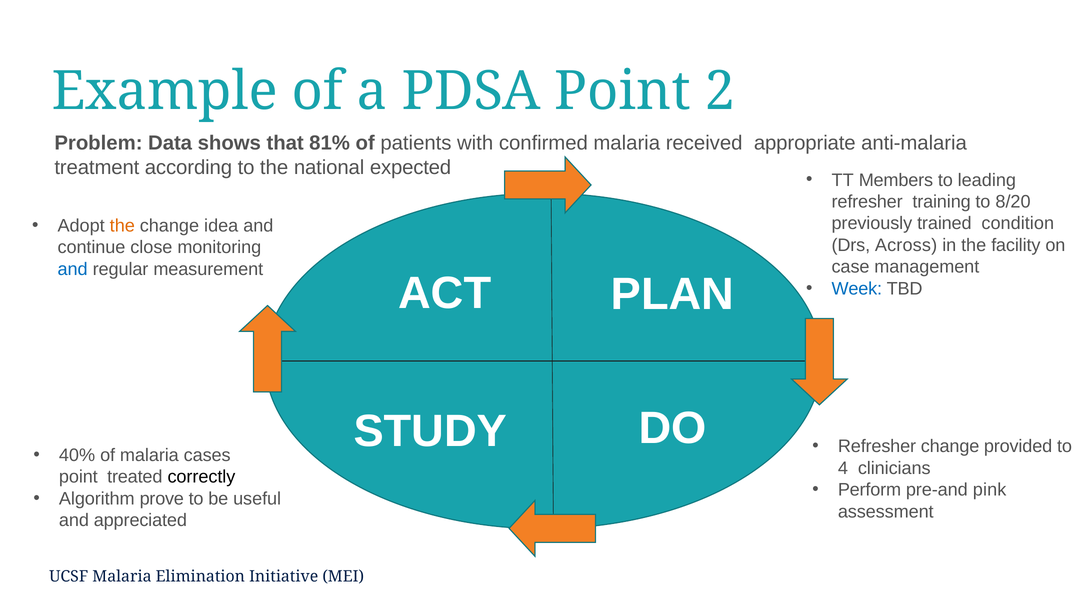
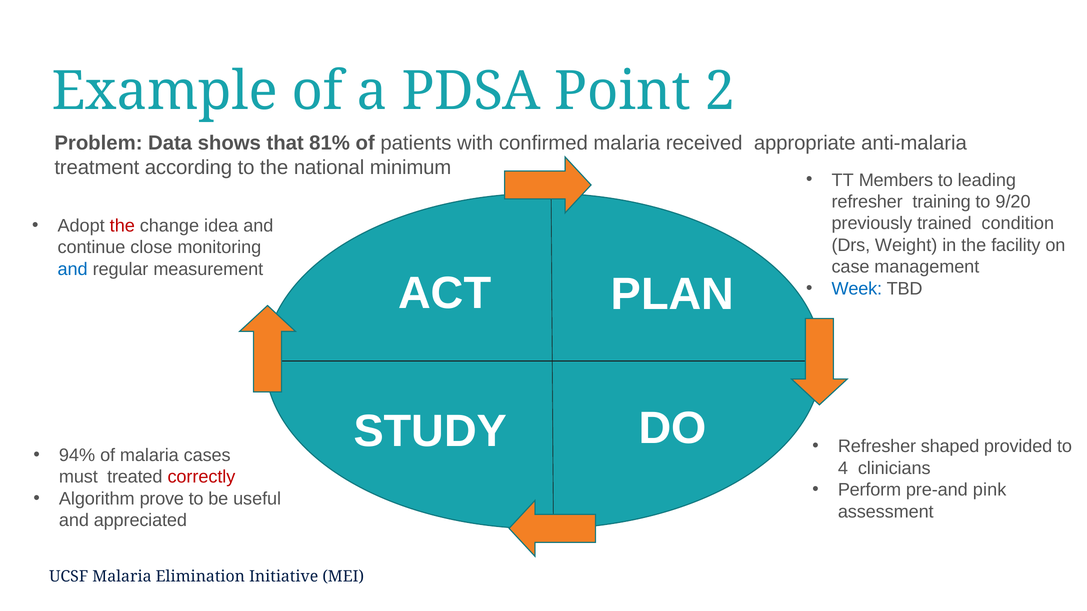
expected: expected -> minimum (411, 167)
8/20: 8/20 -> 9/20 (1013, 202)
the colour: orange -> red (122, 226)
Across: Across -> Weight (906, 245)
Refresher change: change -> shaped (950, 447)
40%: 40% -> 94% (77, 456)
point: point -> must (78, 477)
correctly colour: black -> red (201, 477)
